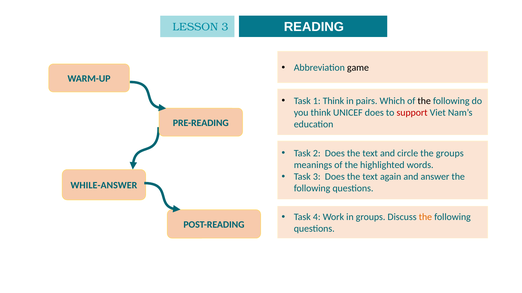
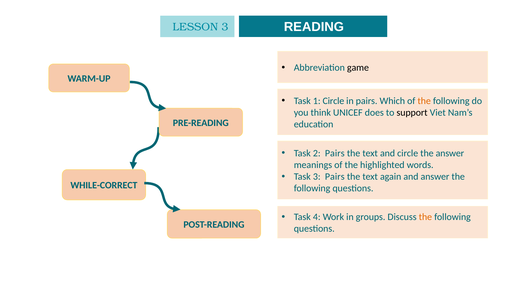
1 Think: Think -> Circle (333, 101)
the colour: black -> orange (424, 101)
support colour: red -> black (412, 113)
2 Does: Does -> Pairs (335, 154)
the groups: groups -> answer (450, 154)
3 Does: Does -> Pairs (335, 177)
WHILE-ANSWER: WHILE-ANSWER -> WHILE-CORRECT (104, 186)
